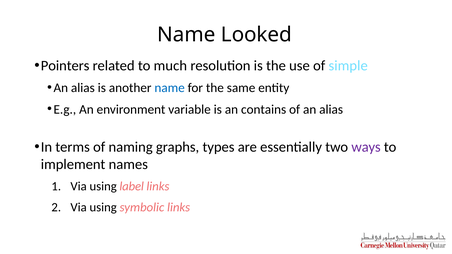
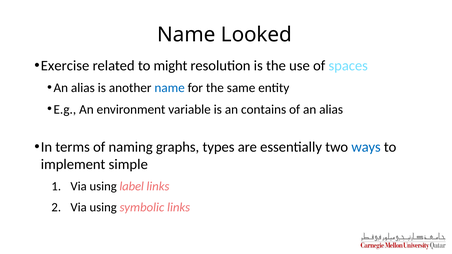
Pointers: Pointers -> Exercise (65, 66)
much: much -> might (170, 66)
simple: simple -> spaces (348, 66)
ways colour: purple -> blue (366, 147)
names: names -> simple (128, 165)
